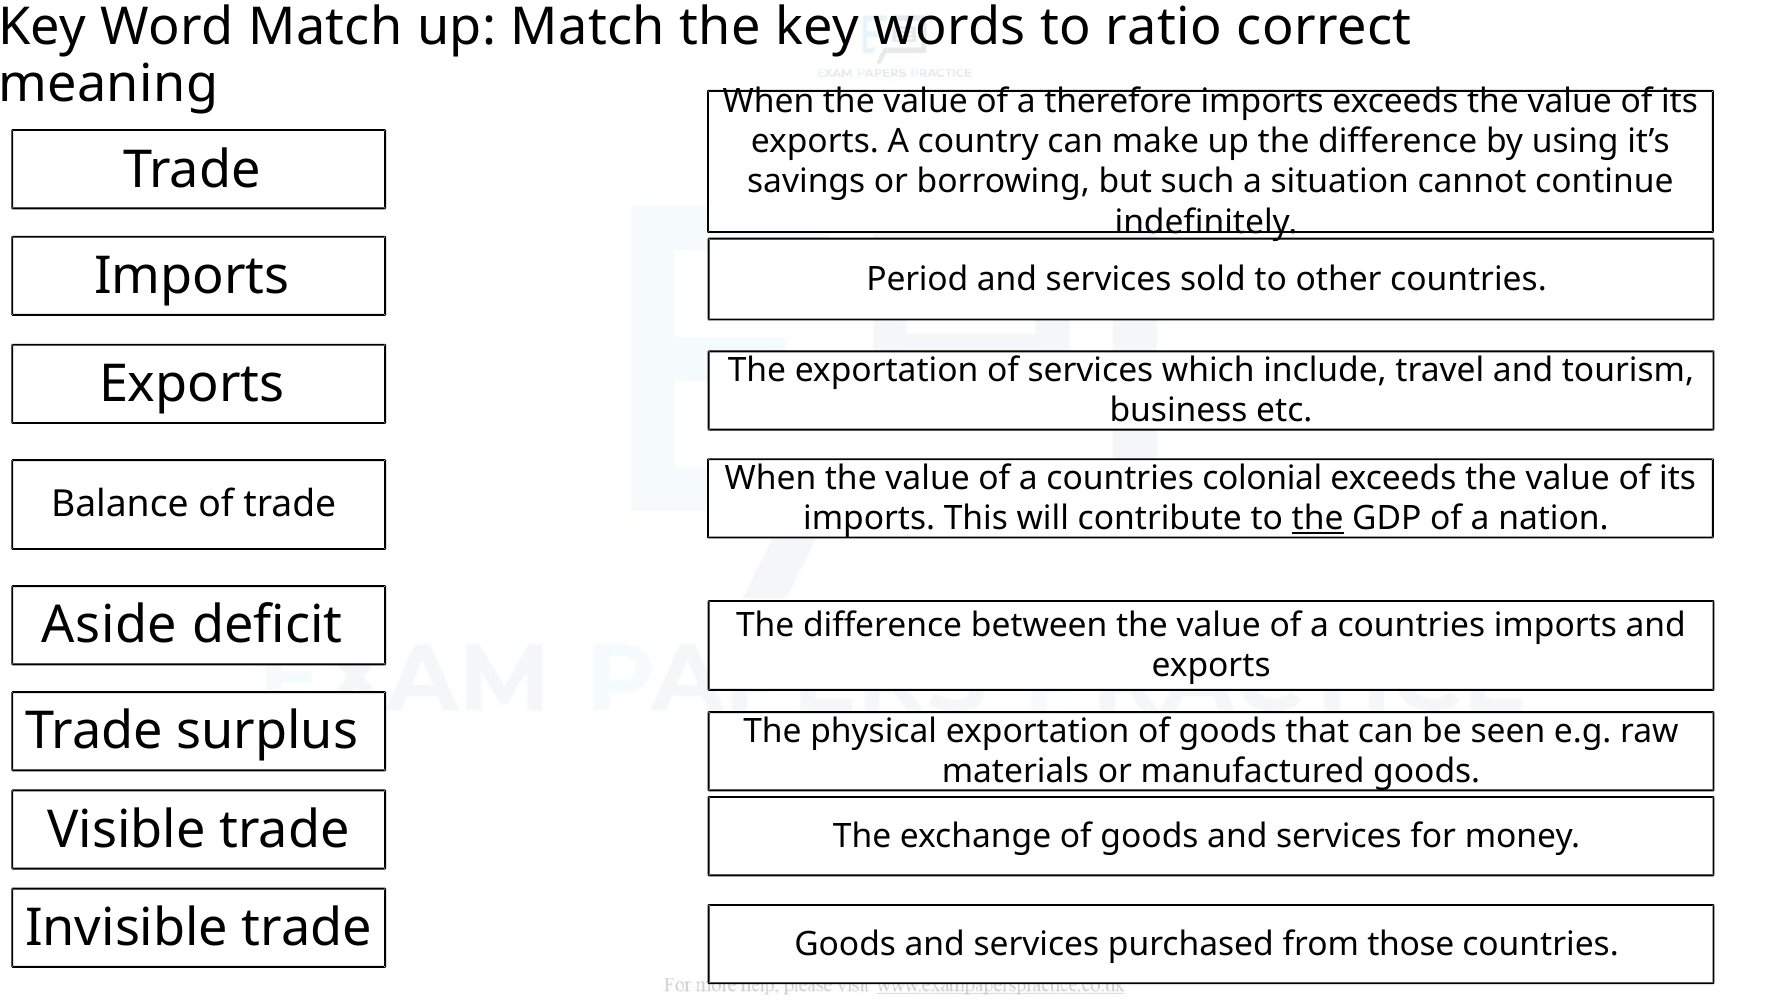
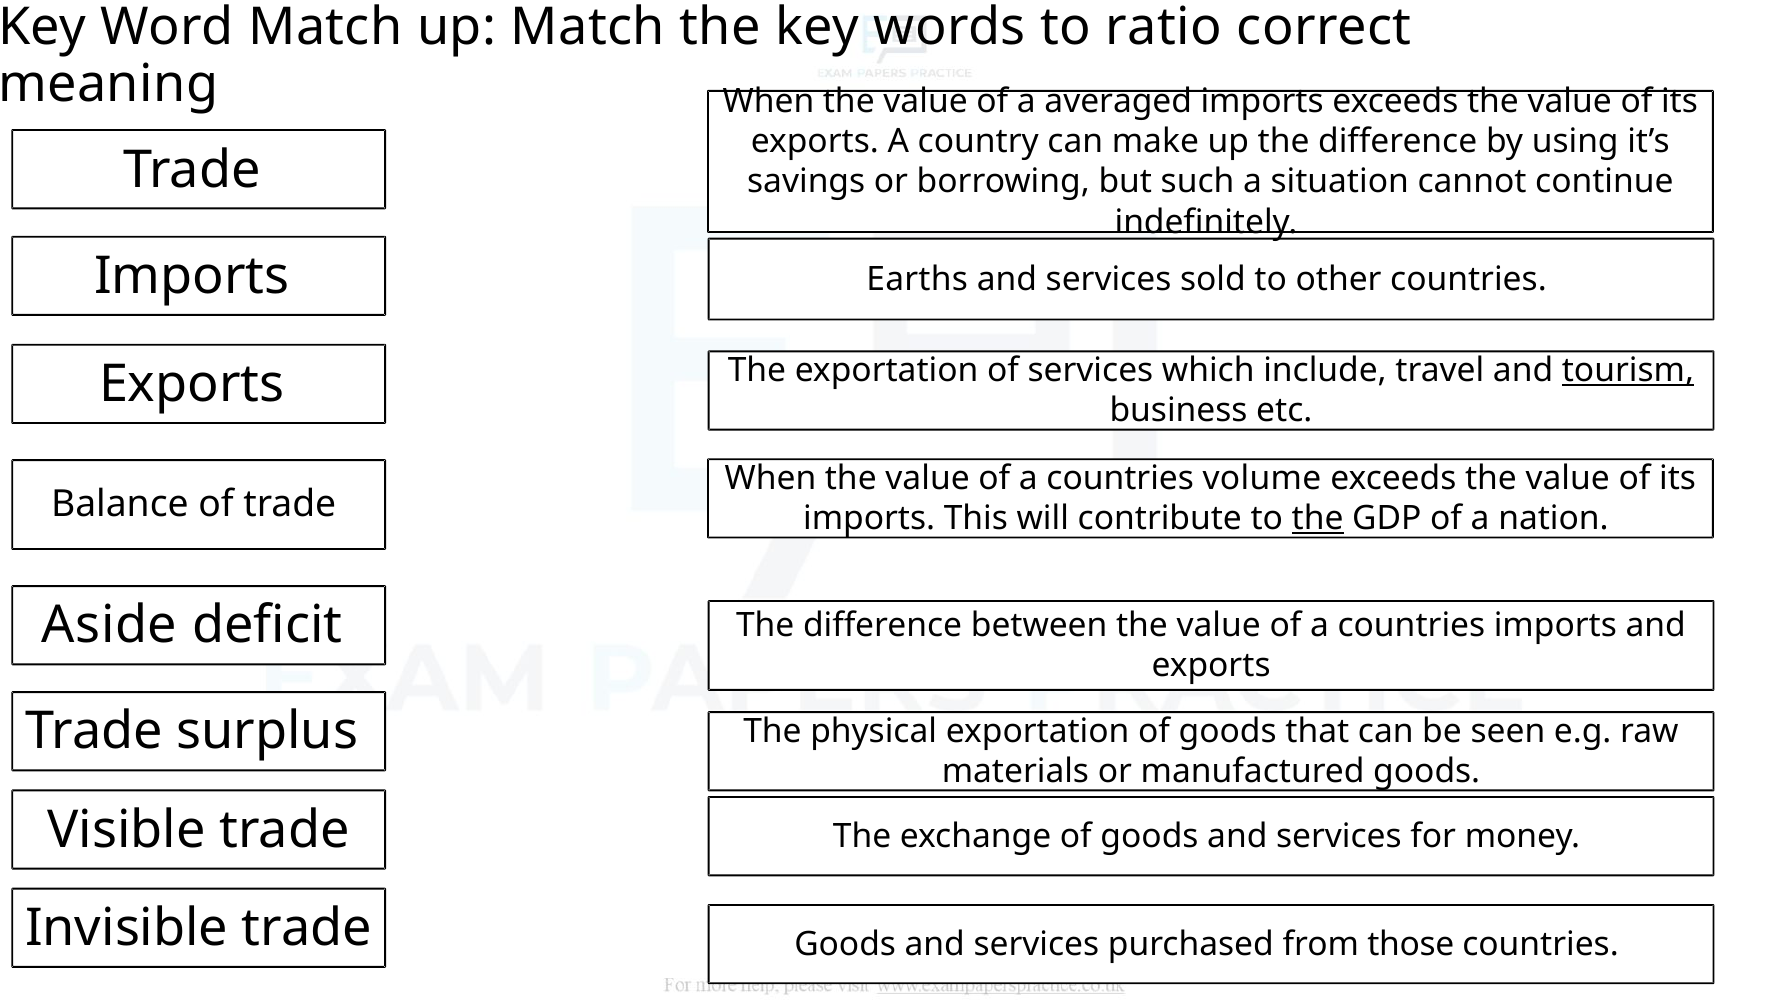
therefore: therefore -> averaged (1118, 101)
Period: Period -> Earths (917, 279)
tourism underline: none -> present (1628, 370)
colonial: colonial -> volume (1262, 478)
